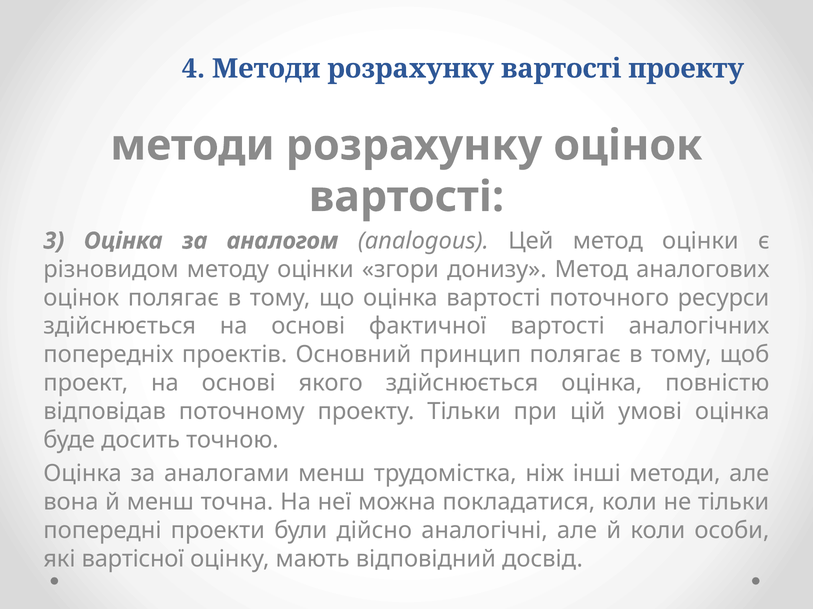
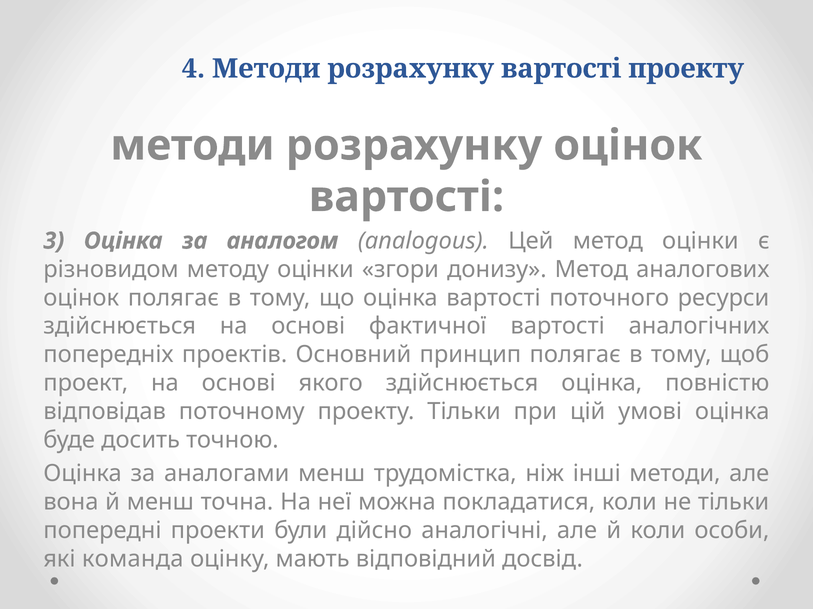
вартісної: вартісної -> команда (133, 560)
